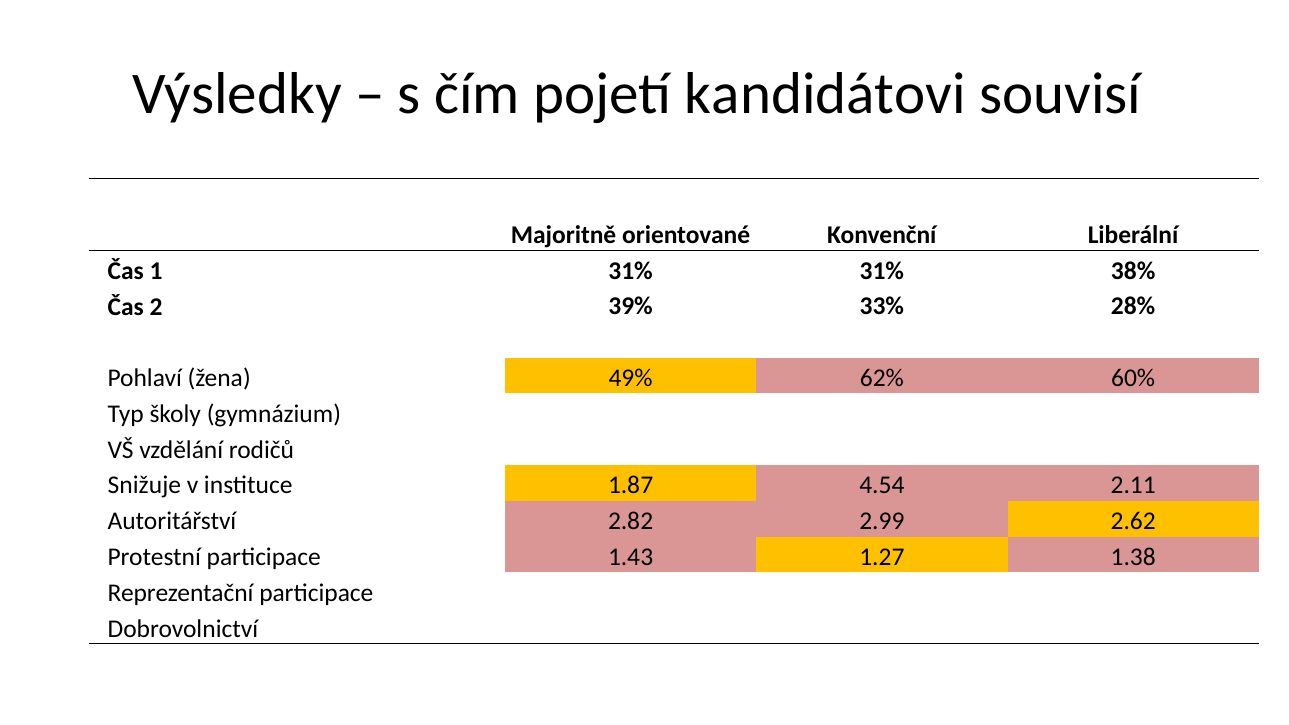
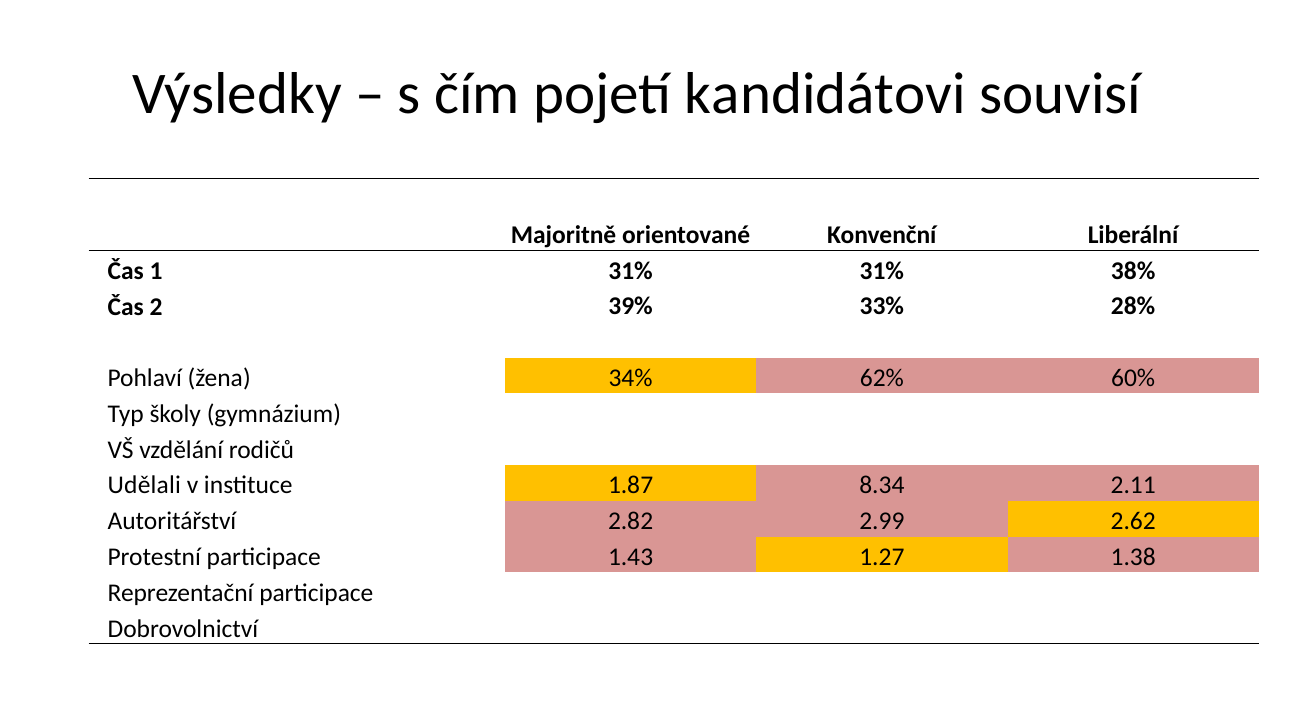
49%: 49% -> 34% (631, 378)
Snižuje: Snižuje -> Udělali (144, 486)
4.54: 4.54 -> 8.34 (882, 486)
